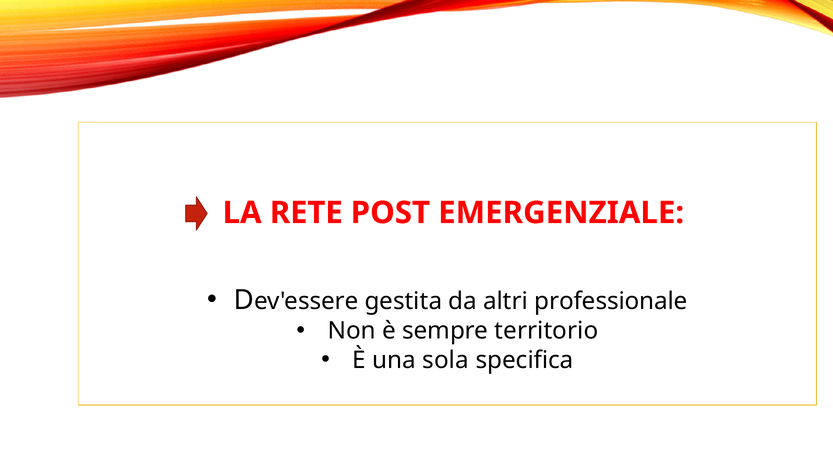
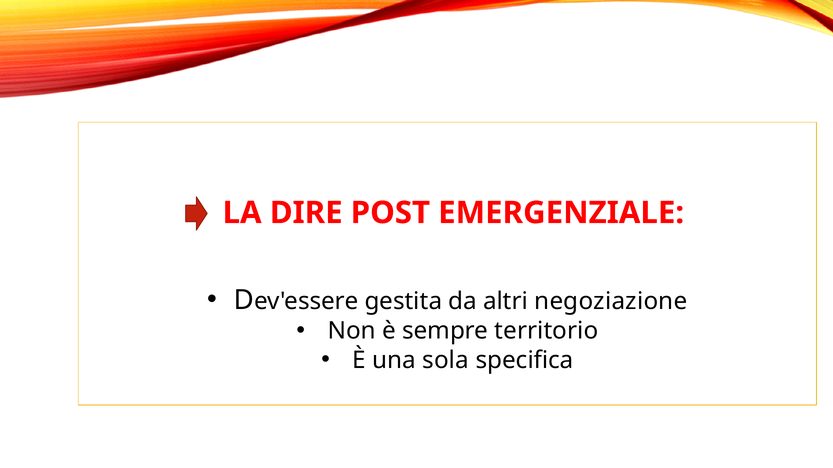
RETE: RETE -> DIRE (306, 213)
professionale: professionale -> negoziazione (611, 301)
